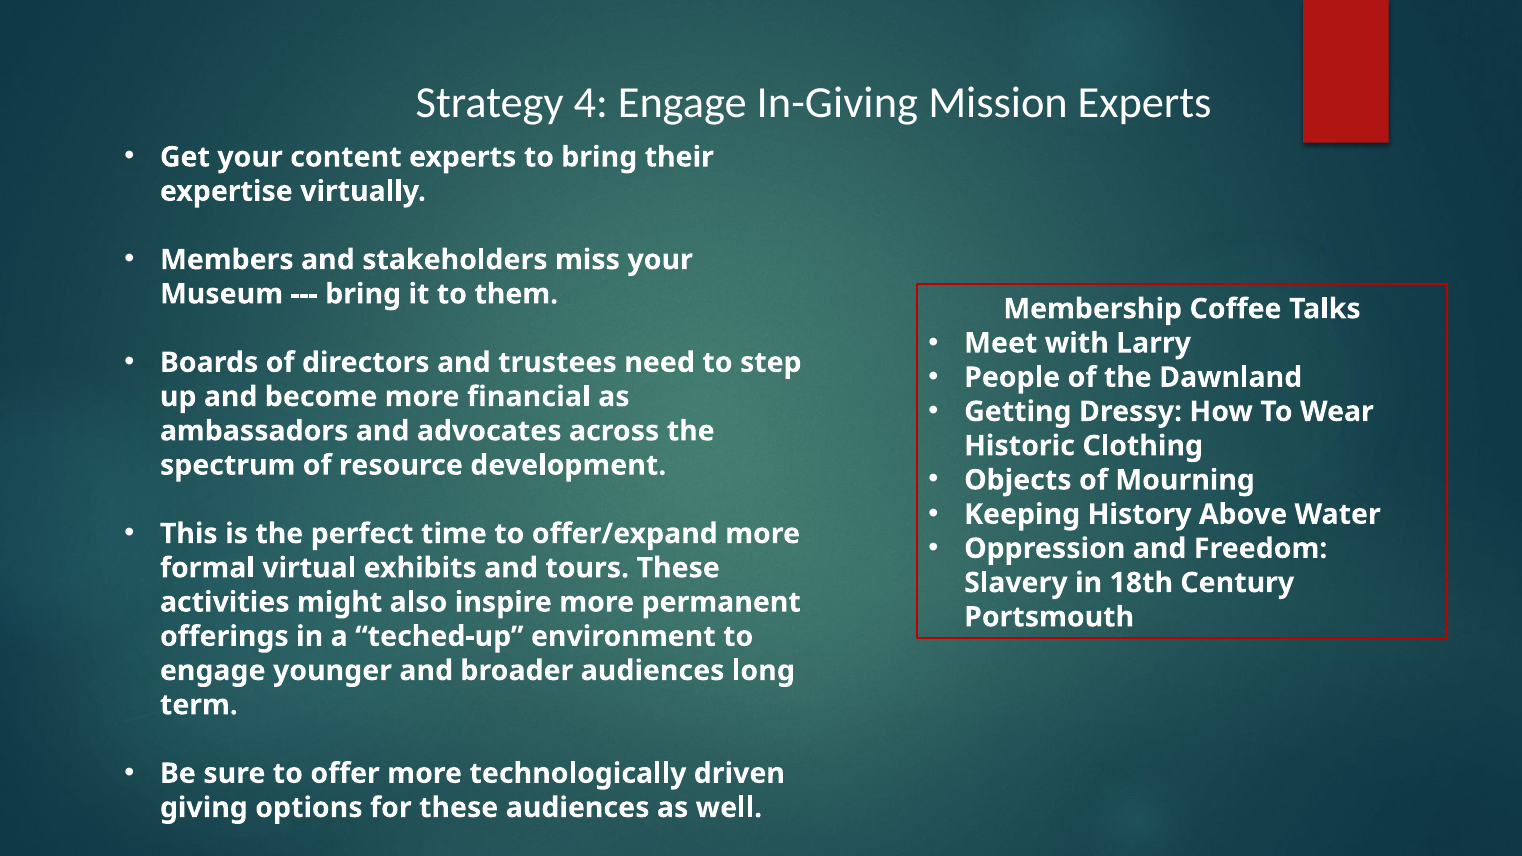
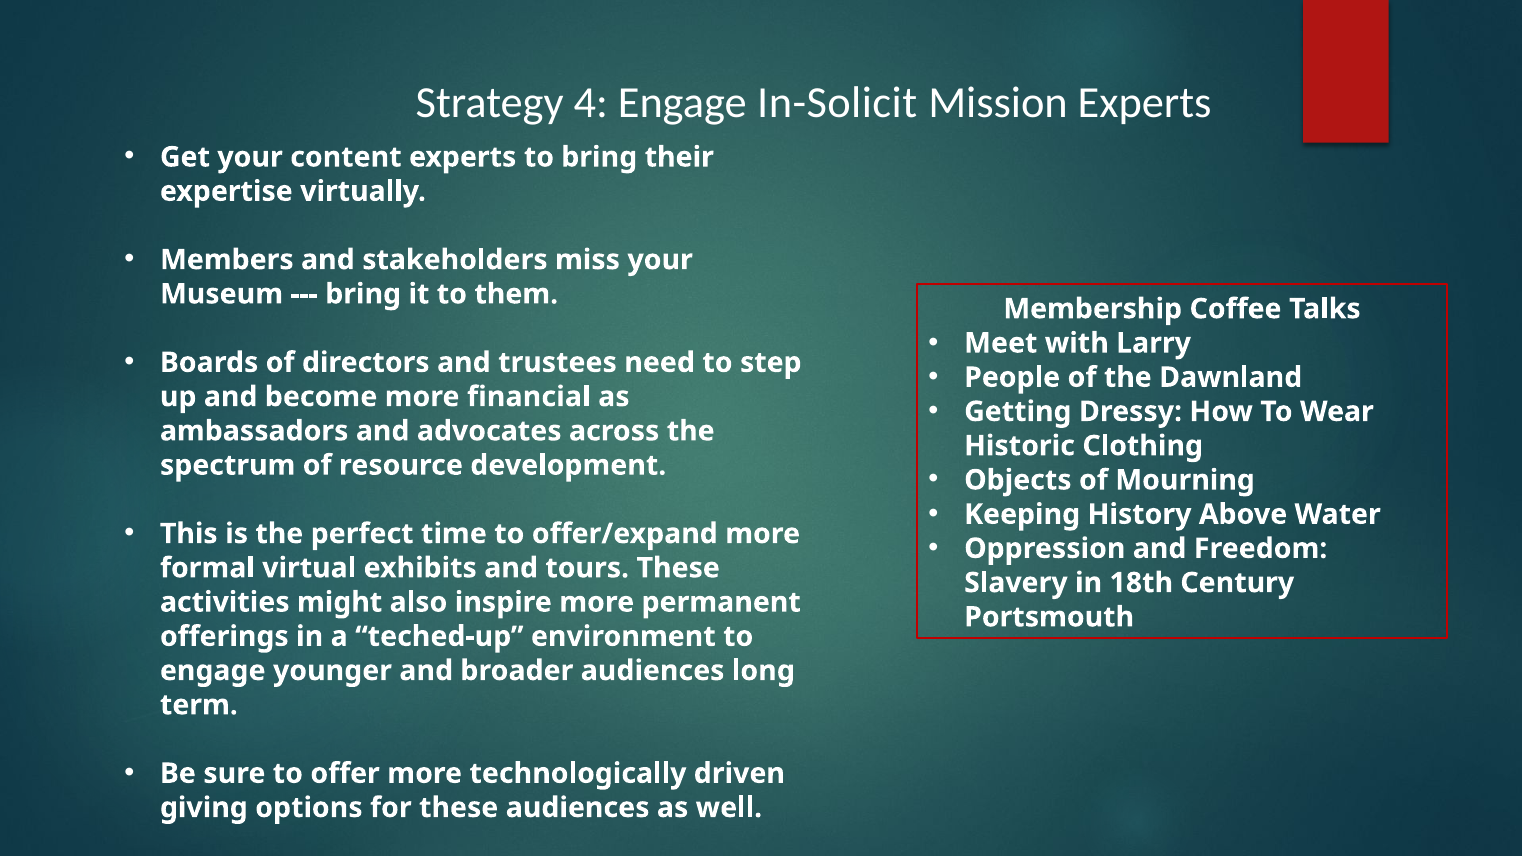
In-Giving: In-Giving -> In-Solicit (837, 102)
